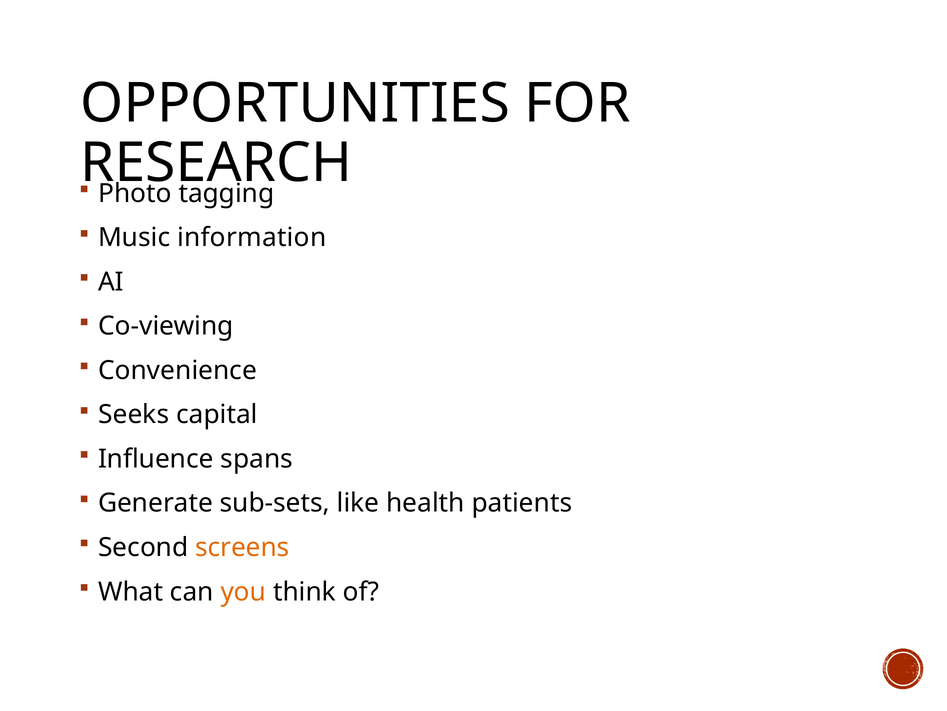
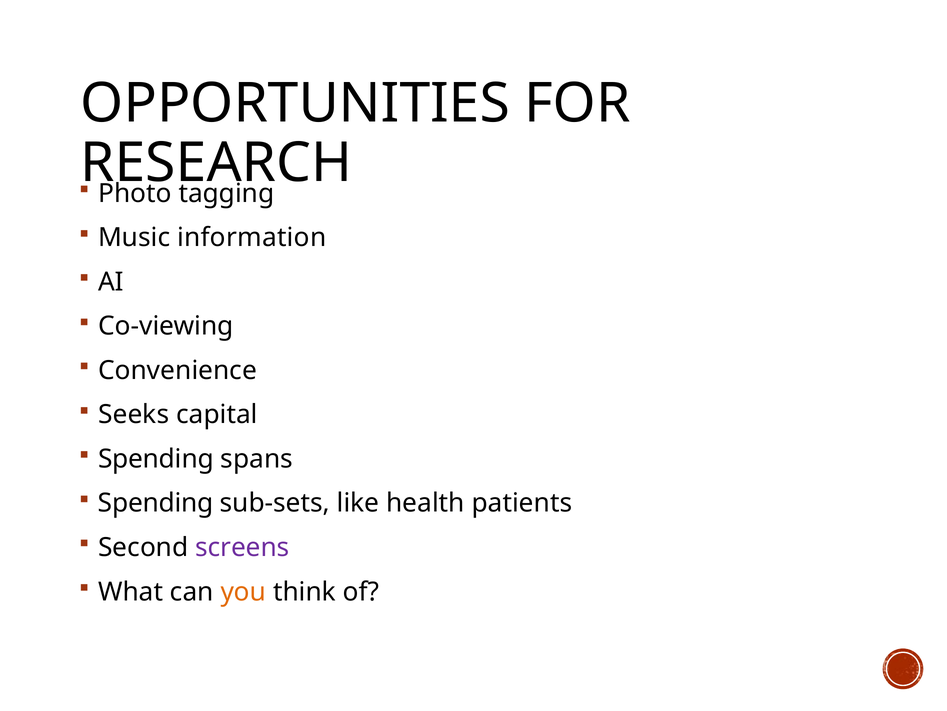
Influence: Influence -> Spending (156, 459)
Generate: Generate -> Spending (156, 503)
screens colour: orange -> purple (242, 547)
